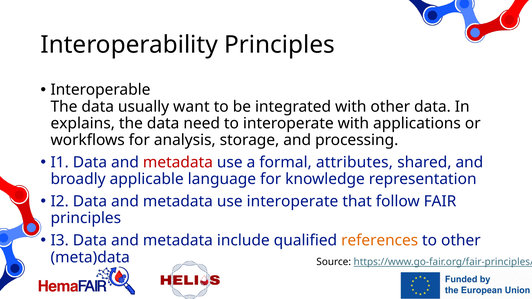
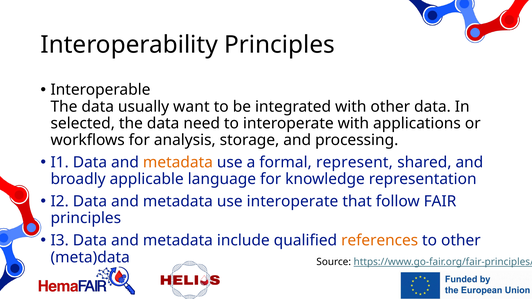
explains: explains -> selected (83, 123)
metadata colour: red -> orange (178, 163)
attributes: attributes -> represent (354, 163)
